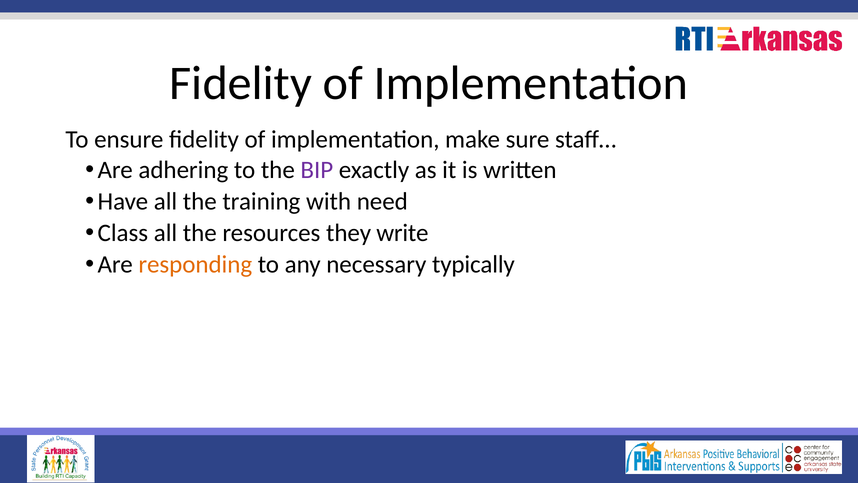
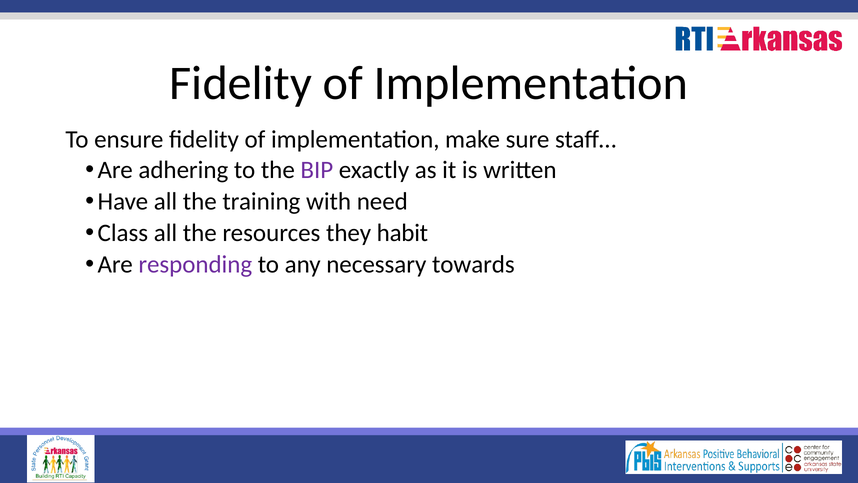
write: write -> habit (402, 233)
responding colour: orange -> purple (195, 264)
typically: typically -> towards (473, 264)
